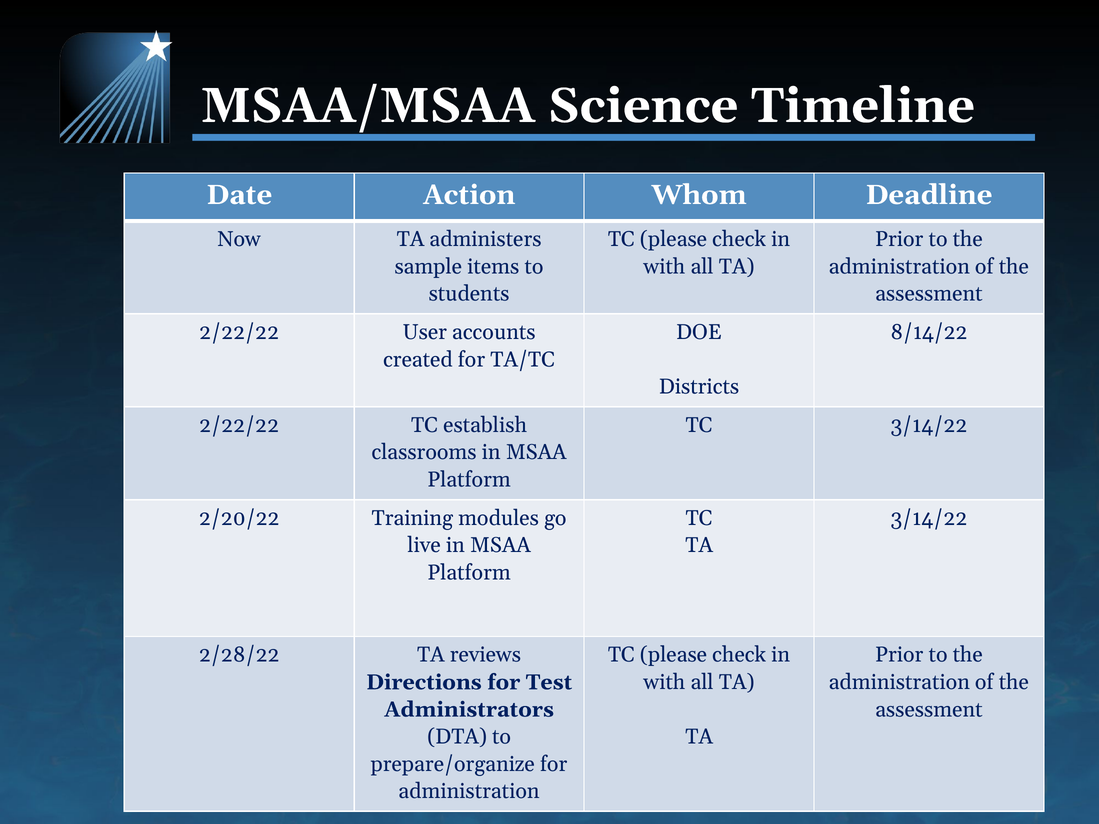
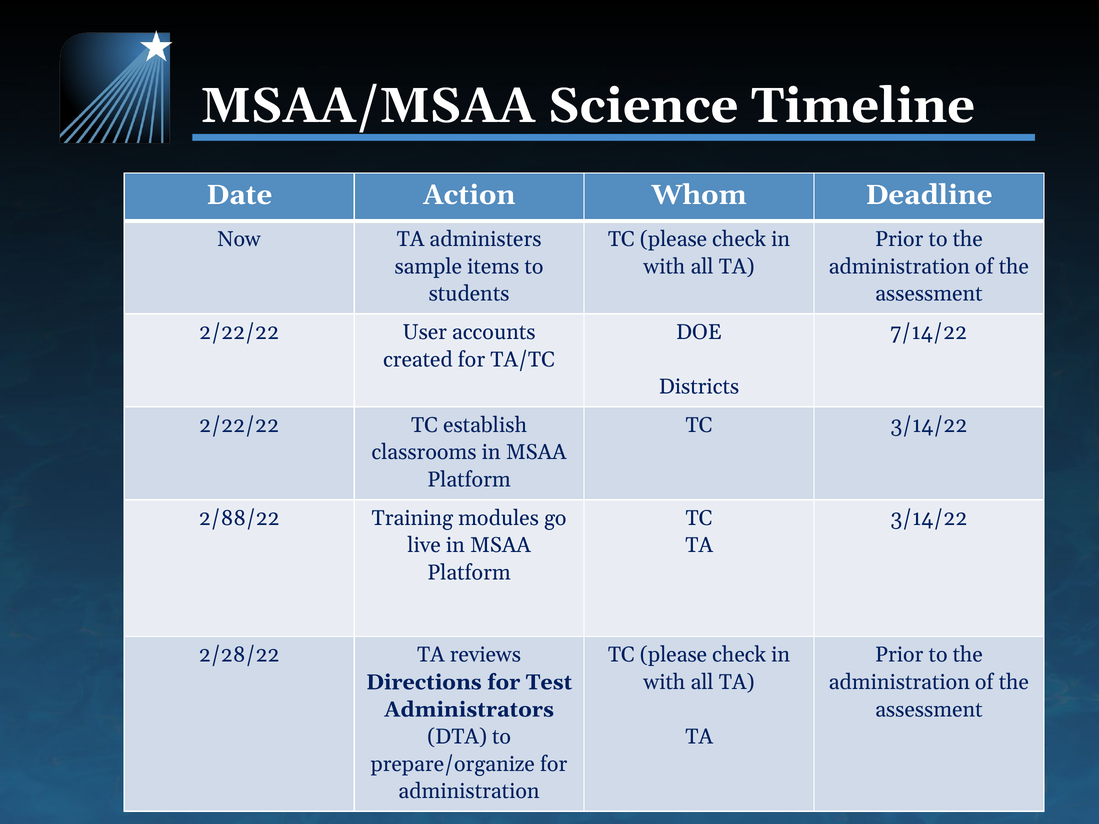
8/14/22: 8/14/22 -> 7/14/22 (929, 332)
2/20/22: 2/20/22 -> 2/88/22 (239, 518)
